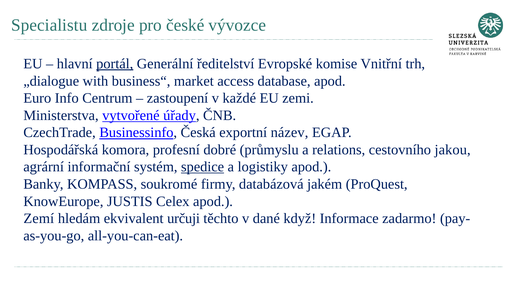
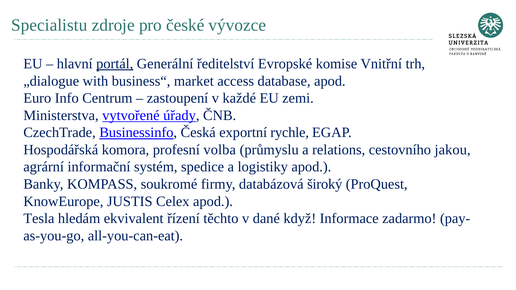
název: název -> rychle (290, 133)
dobré: dobré -> volba (220, 150)
spedice underline: present -> none (203, 167)
jakém: jakém -> široký (325, 184)
Zemí: Zemí -> Tesla (39, 219)
určuji: určuji -> řízení (183, 219)
